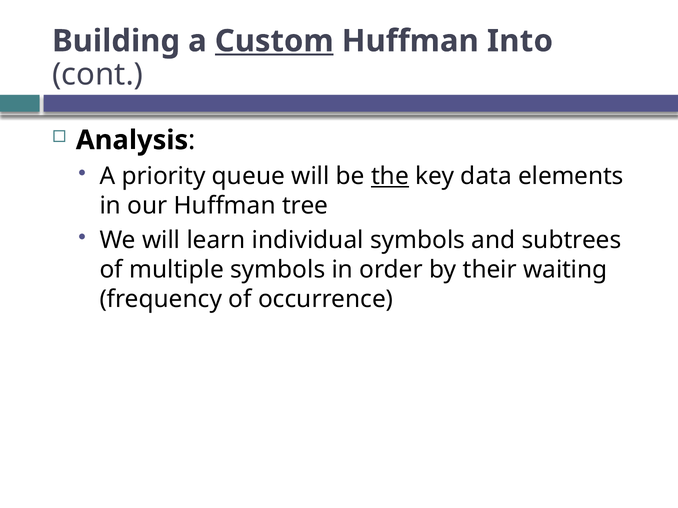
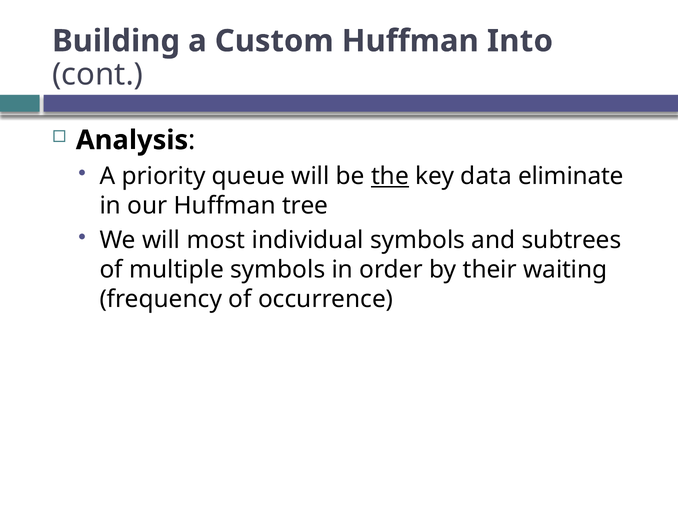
Custom underline: present -> none (274, 41)
elements: elements -> eliminate (571, 176)
learn: learn -> most (216, 240)
